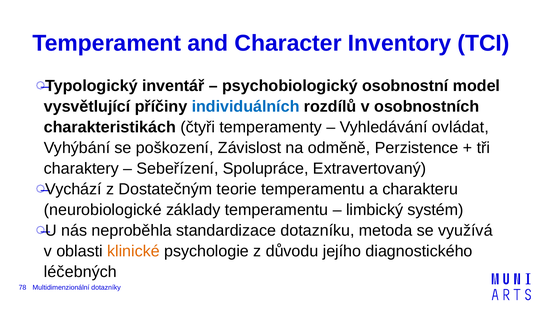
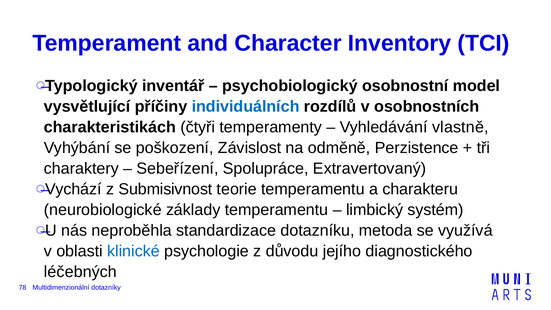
ovládat: ovládat -> vlastně (460, 127)
Dostatečným: Dostatečným -> Submisivnost (165, 189)
klinické colour: orange -> blue (133, 251)
